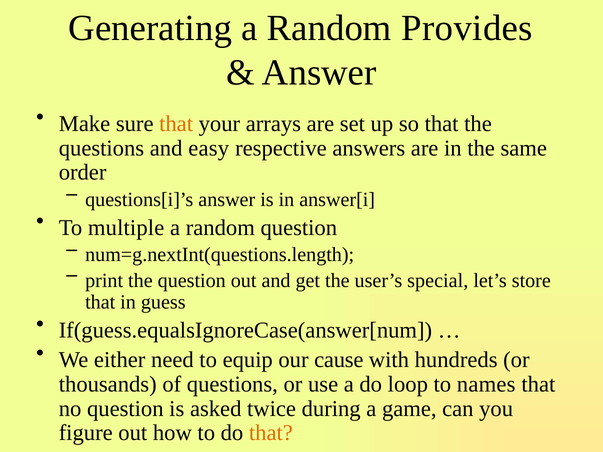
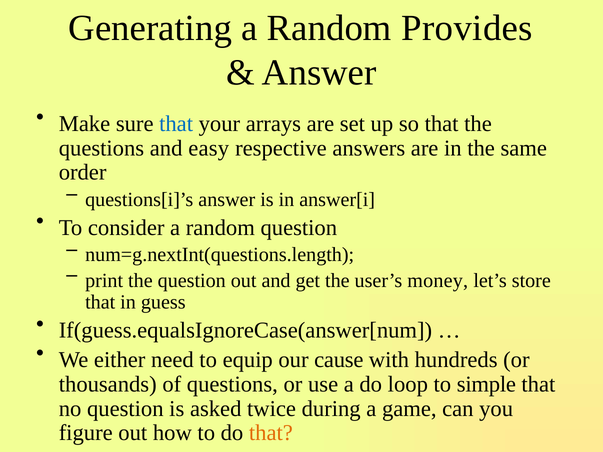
that colour: orange -> blue (176, 124)
multiple: multiple -> consider (126, 228)
special: special -> money (438, 281)
names: names -> simple (486, 384)
